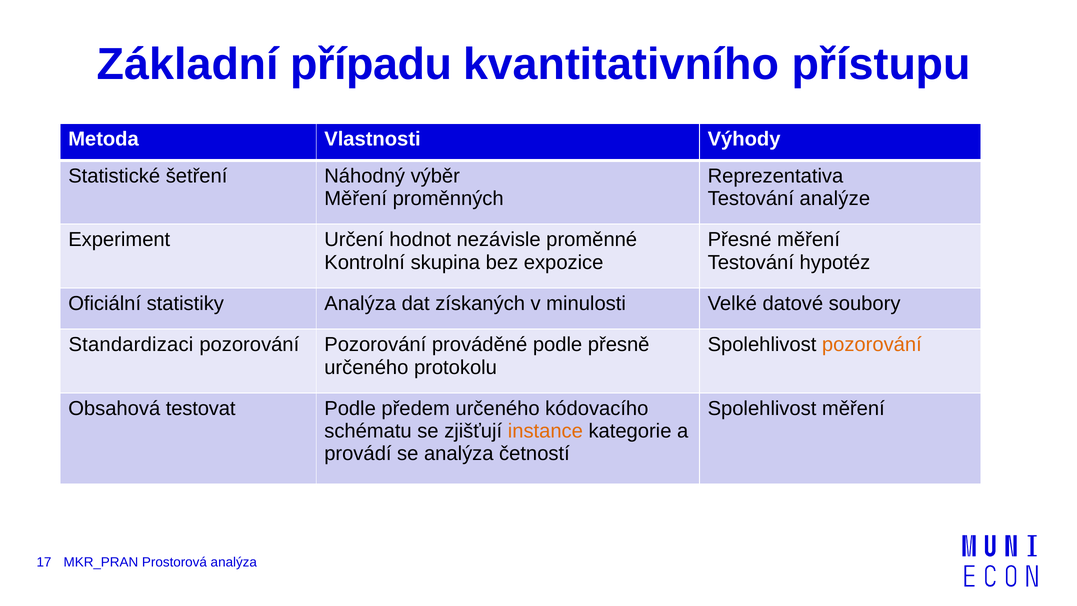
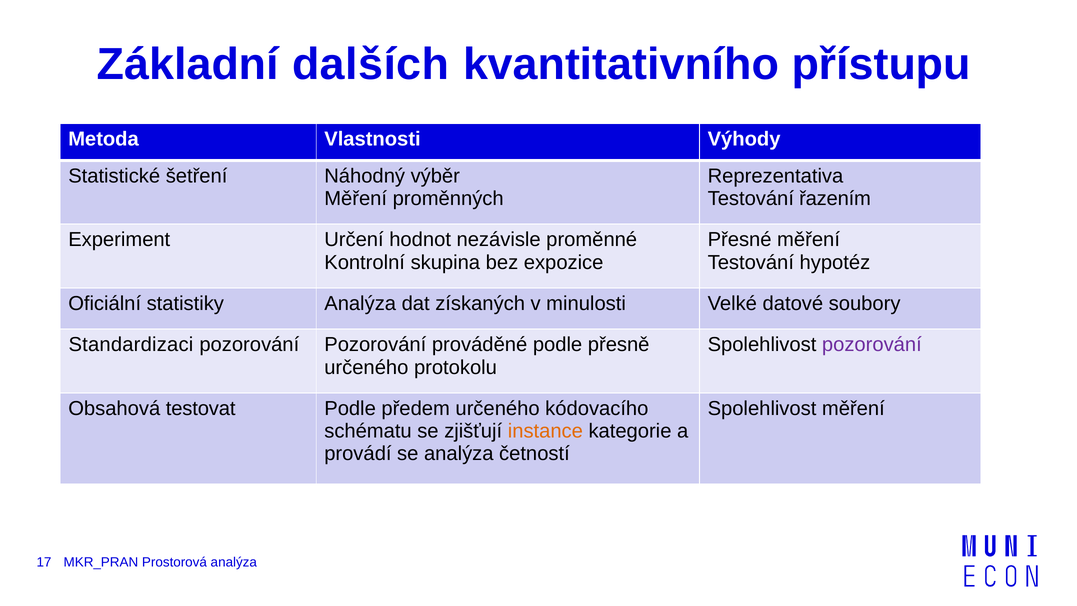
případu: případu -> dalších (371, 64)
analýze: analýze -> řazením (835, 199)
pozorování colour: orange -> purple (872, 345)
